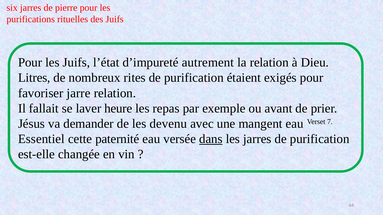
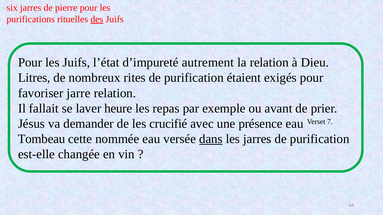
des underline: none -> present (97, 19)
devenu: devenu -> crucifié (168, 124)
mangent: mangent -> présence (261, 124)
Essentiel: Essentiel -> Tombeau (41, 139)
paternité: paternité -> nommée (117, 139)
